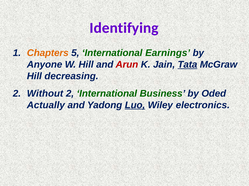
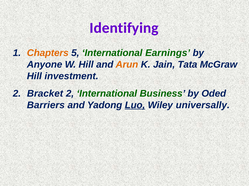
Arun colour: red -> orange (127, 65)
Tata underline: present -> none (187, 65)
decreasing: decreasing -> investment (71, 76)
Without: Without -> Bracket (45, 94)
Actually: Actually -> Barriers (46, 105)
electronics: electronics -> universally (203, 105)
